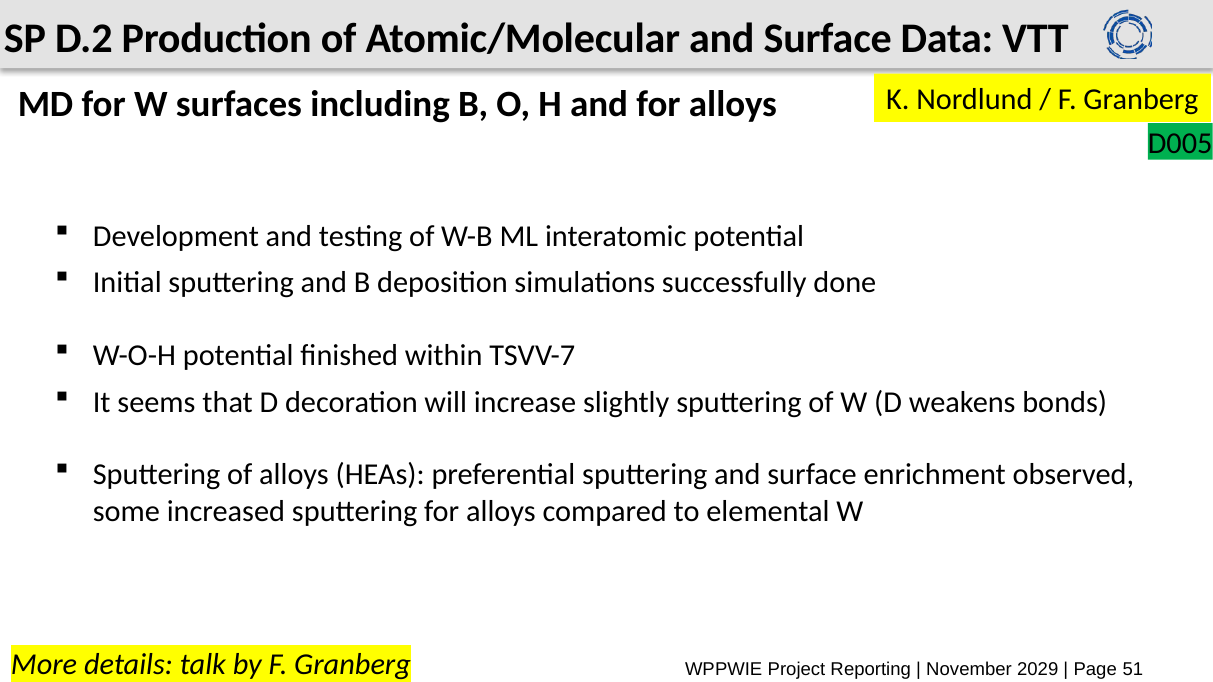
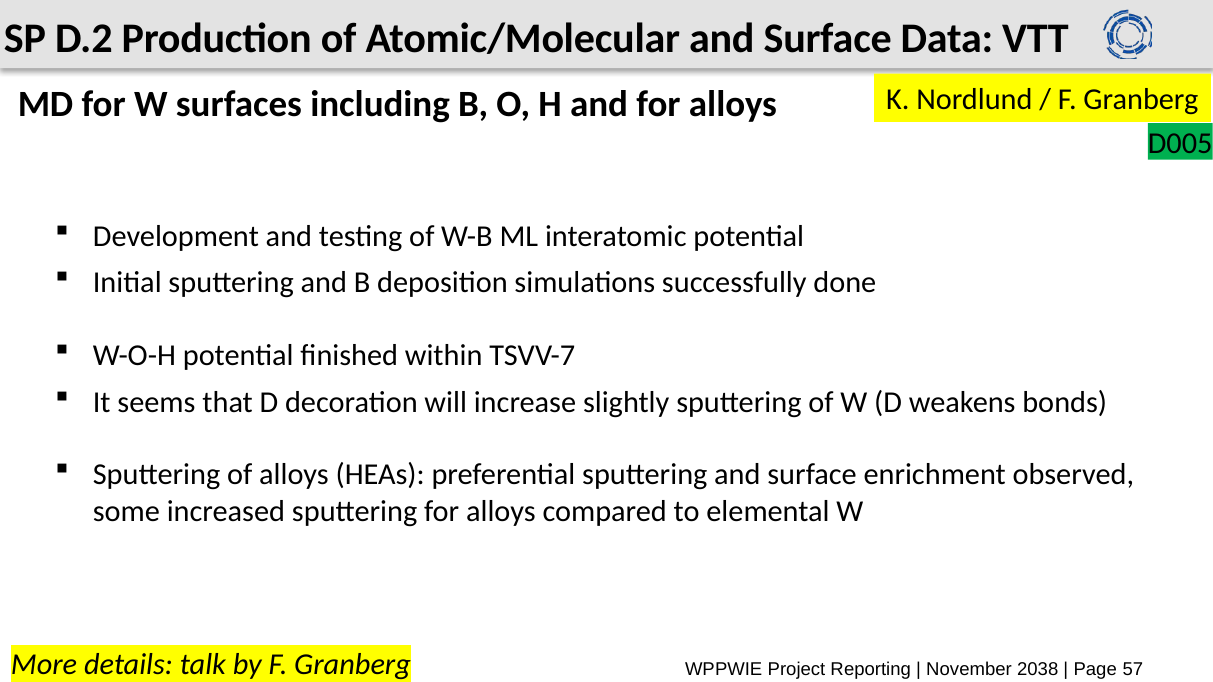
2029: 2029 -> 2038 (1038, 670)
51: 51 -> 57 (1133, 670)
